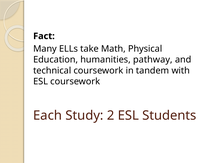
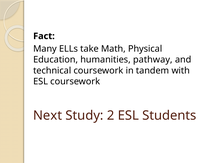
Each: Each -> Next (48, 116)
